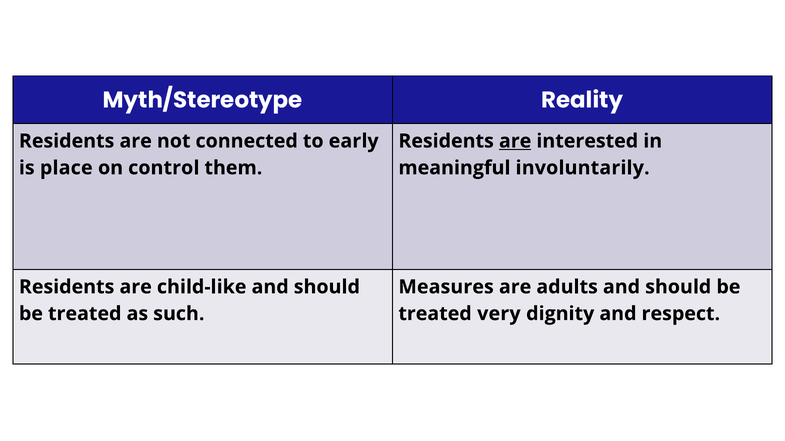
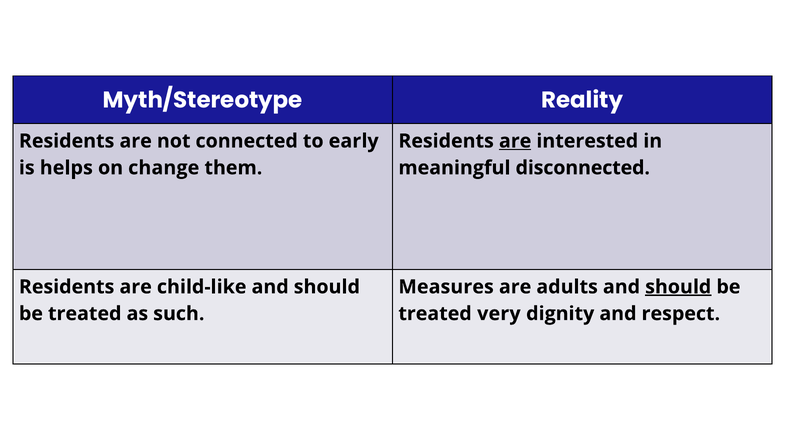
place: place -> helps (66, 168)
control: control -> change (164, 168)
involuntarily: involuntarily -> disconnected (583, 168)
should underline: none -> present (678, 287)
